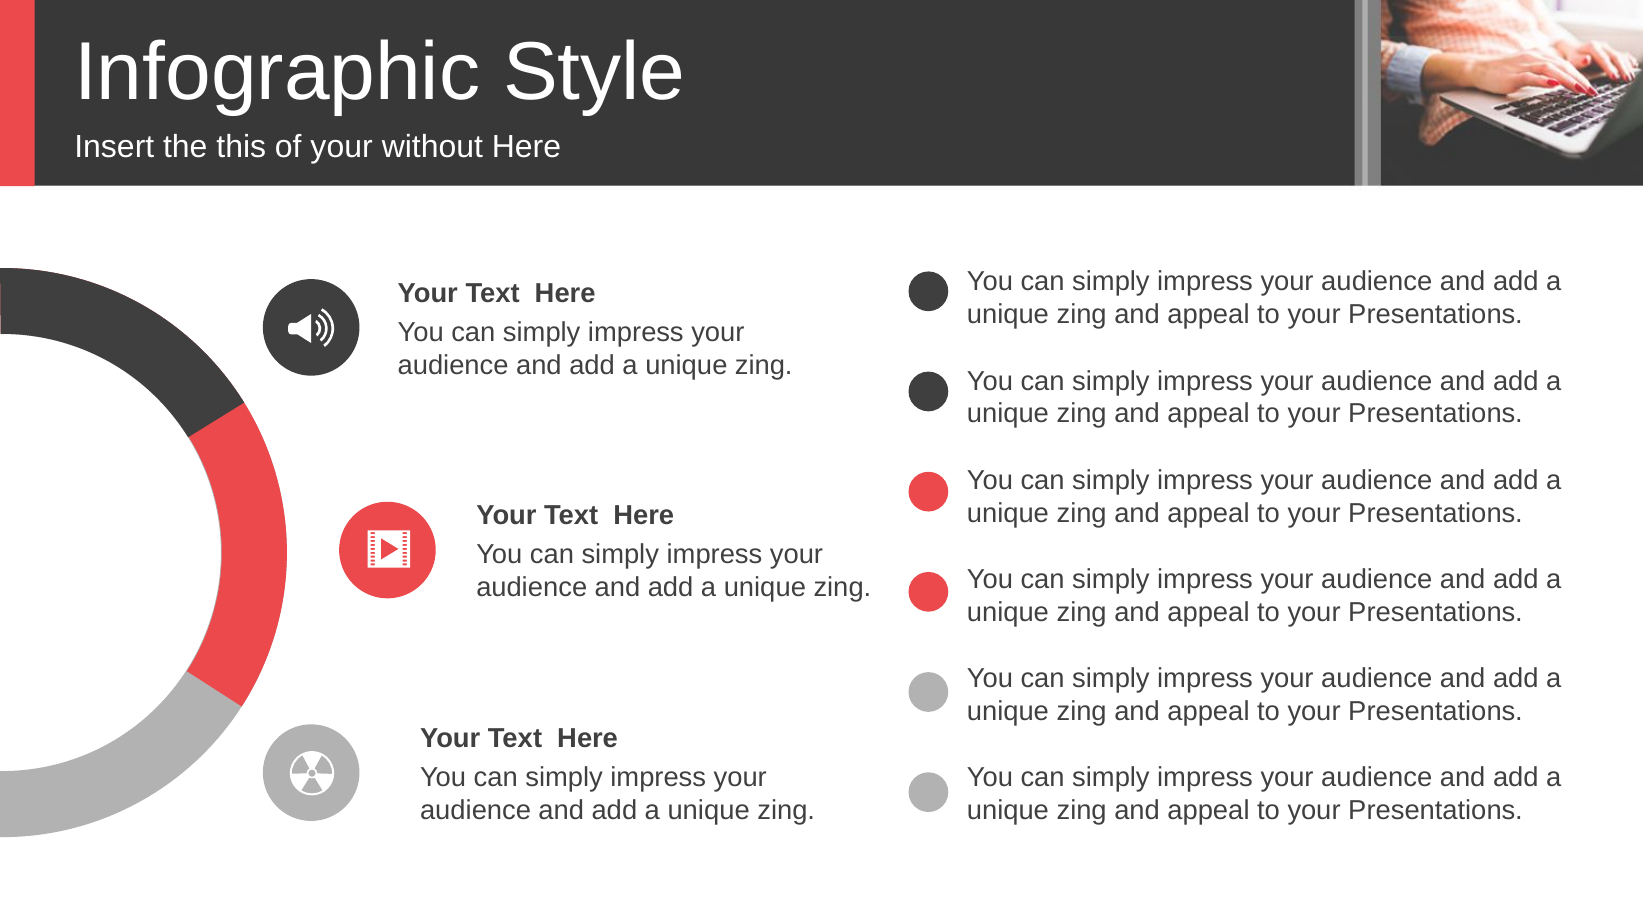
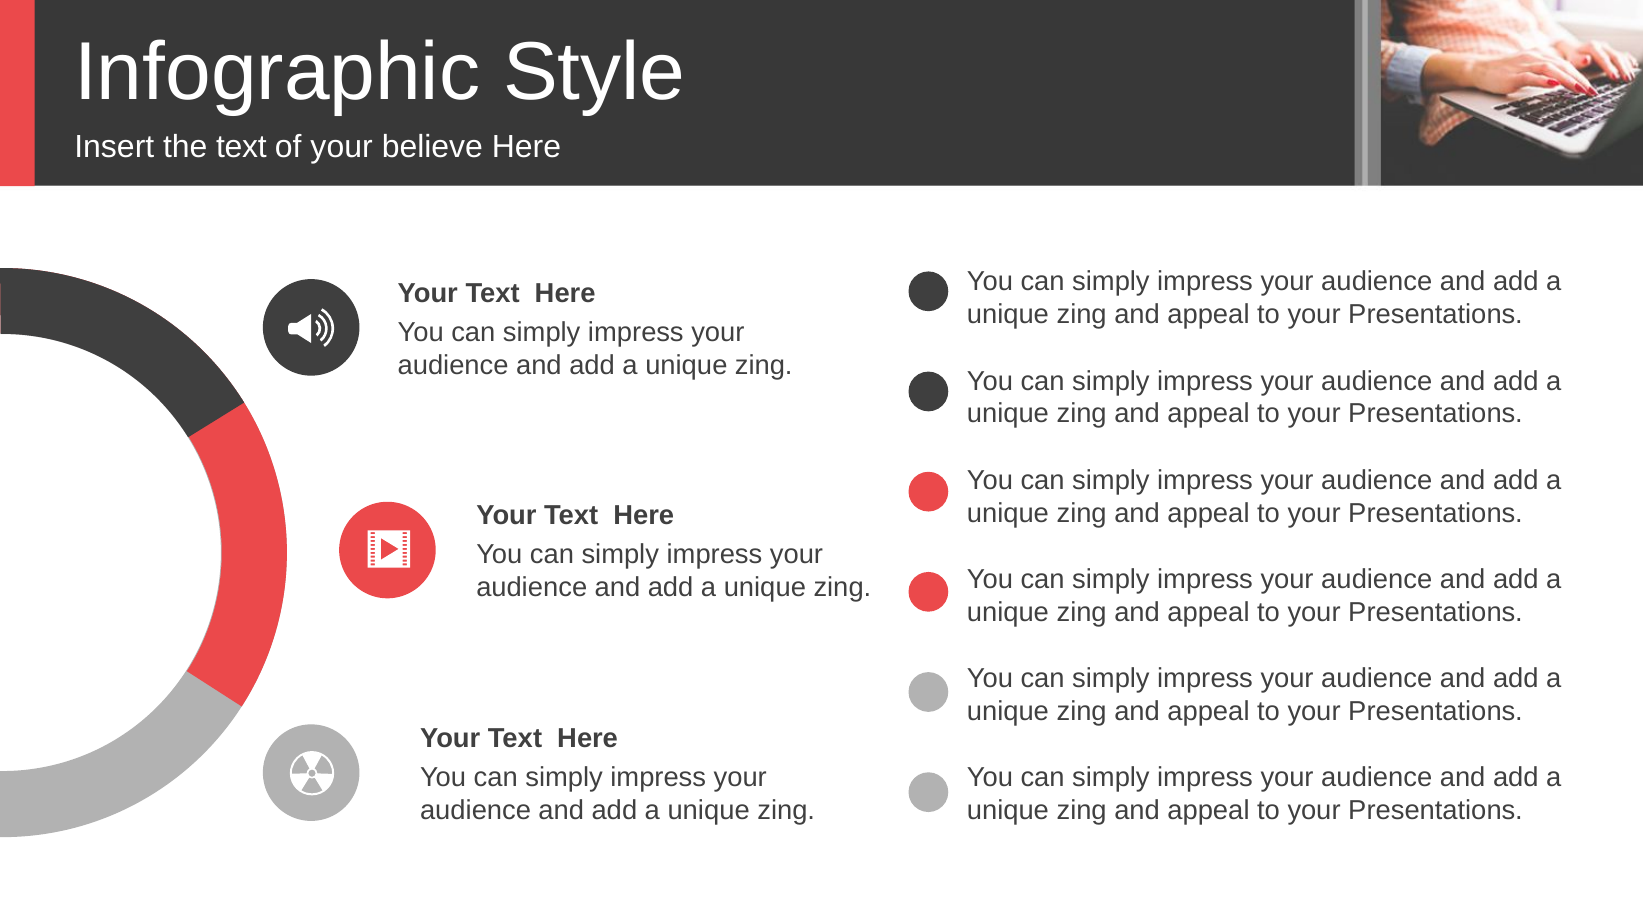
the this: this -> text (241, 147)
without: without -> believe (432, 147)
